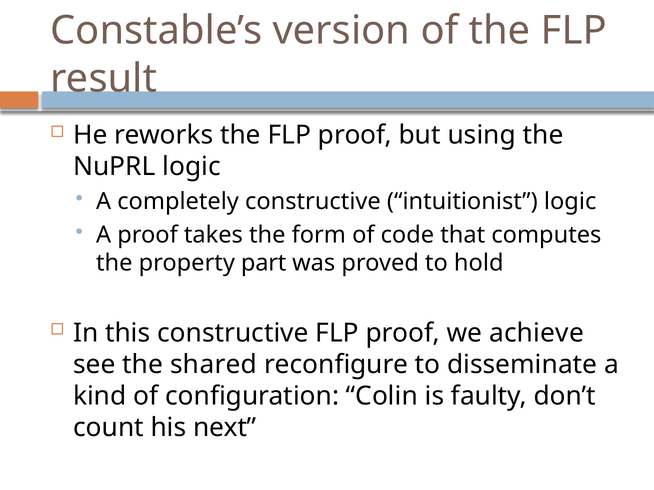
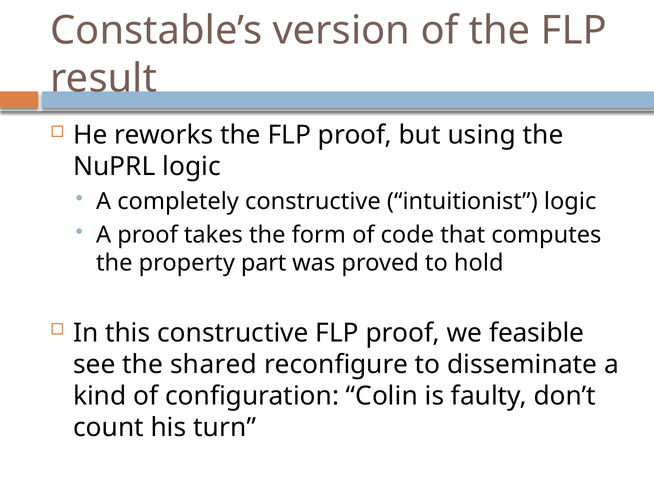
achieve: achieve -> feasible (537, 333)
next: next -> turn (225, 428)
